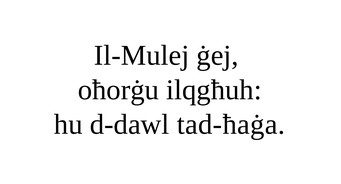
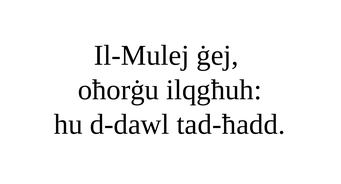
tad-ħaġa: tad-ħaġa -> tad-ħadd (231, 124)
